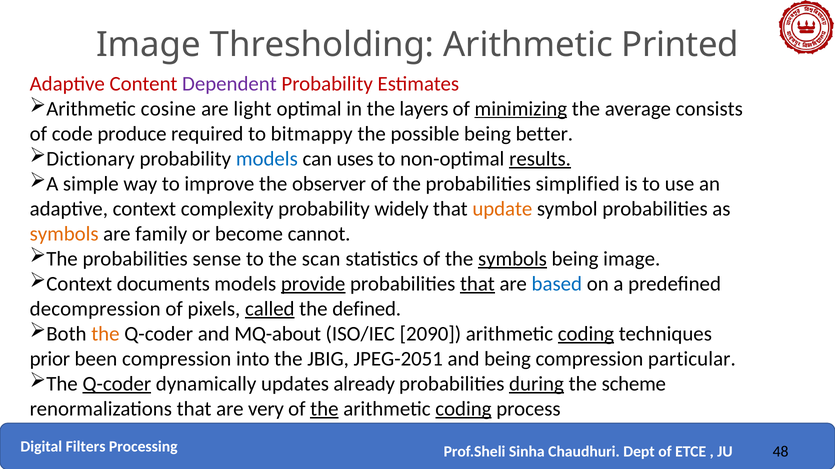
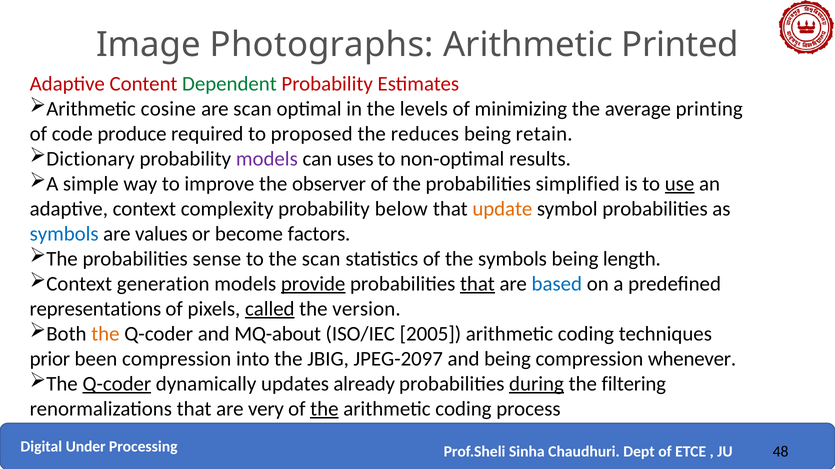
Thresholding: Thresholding -> Photographs (322, 45)
Dependent colour: purple -> green (229, 84)
are light: light -> scan (253, 109)
layers: layers -> levels (424, 109)
minimizing underline: present -> none (521, 109)
consists: consists -> printing (709, 109)
bitmappy: bitmappy -> proposed (312, 134)
possible: possible -> reduces (425, 134)
better: better -> retain (544, 134)
models colour: blue -> purple (267, 159)
results underline: present -> none (540, 159)
use underline: none -> present (680, 184)
widely: widely -> below (401, 209)
symbols colour: orange -> blue (64, 234)
family: family -> values (161, 234)
cannot: cannot -> factors (319, 234)
symbols underline: present -> none (512, 259)
being image: image -> length (632, 259)
documents: documents -> generation (163, 284)
decompression: decompression -> representations (95, 309)
defined: defined -> version (367, 309)
2090: 2090 -> 2005 (430, 334)
coding underline: present -> none (586, 334)
JPEG-2051: JPEG-2051 -> JPEG-2097 (398, 359)
particular: particular -> whenever (692, 359)
scheme: scheme -> filtering (634, 384)
coding underline: present -> none (463, 409)
Filters: Filters -> Under (86, 447)
